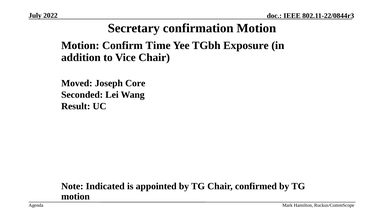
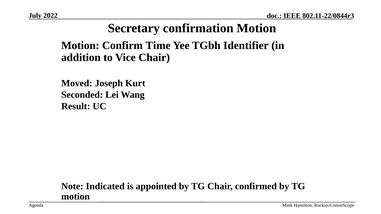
Exposure: Exposure -> Identifier (246, 45)
Core: Core -> Kurt (135, 83)
